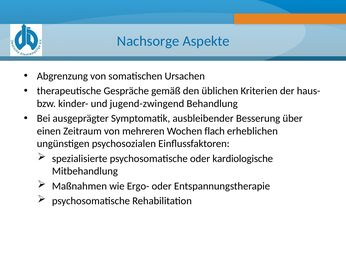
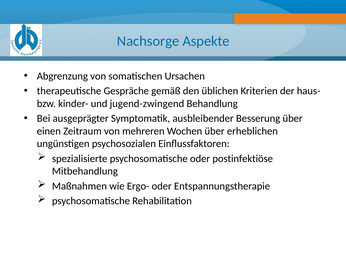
Wochen flach: flach -> über (215, 131)
kardiologische: kardiologische -> postinfektiöse (243, 158)
